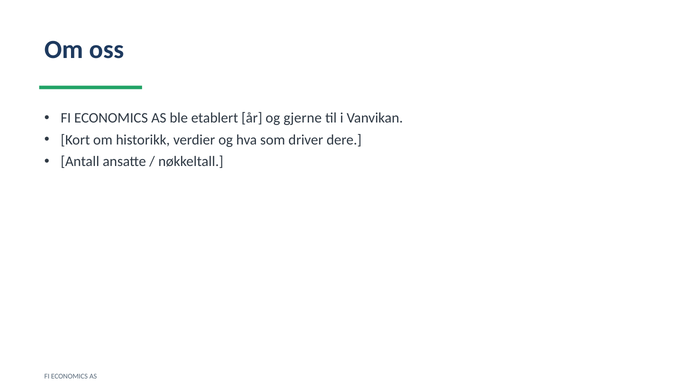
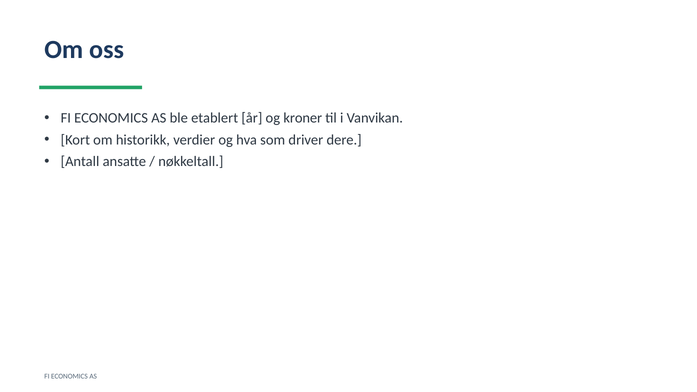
gjerne: gjerne -> kroner (303, 118)
